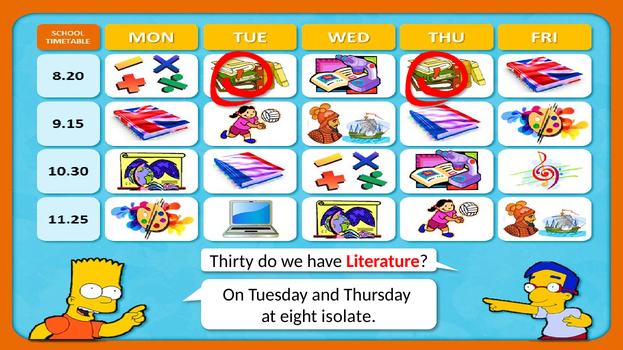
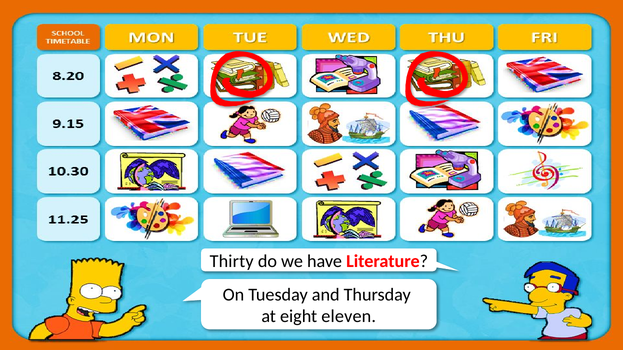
isolate: isolate -> eleven (349, 317)
